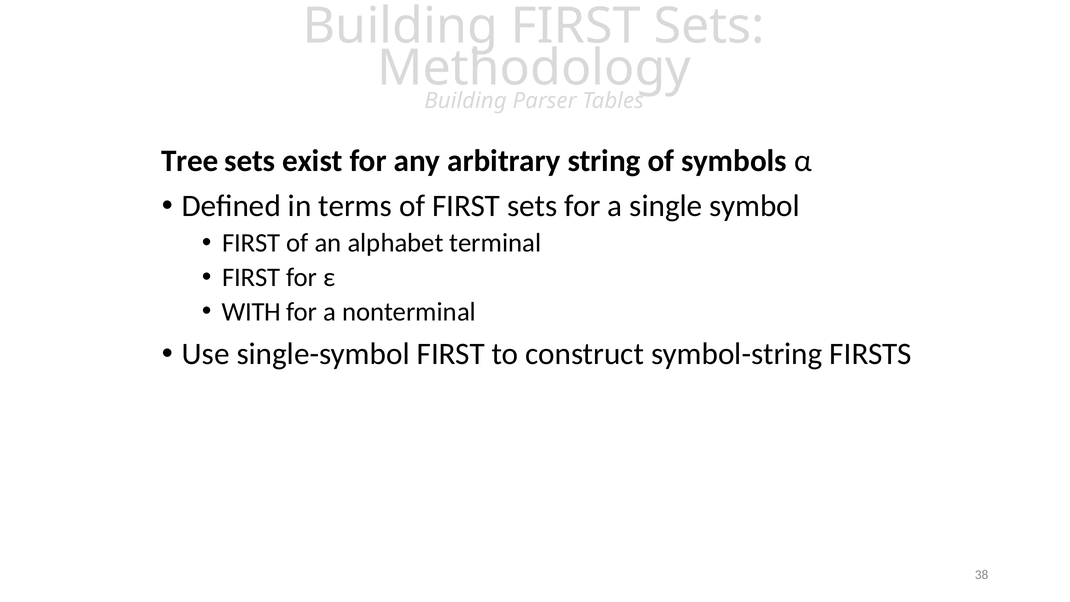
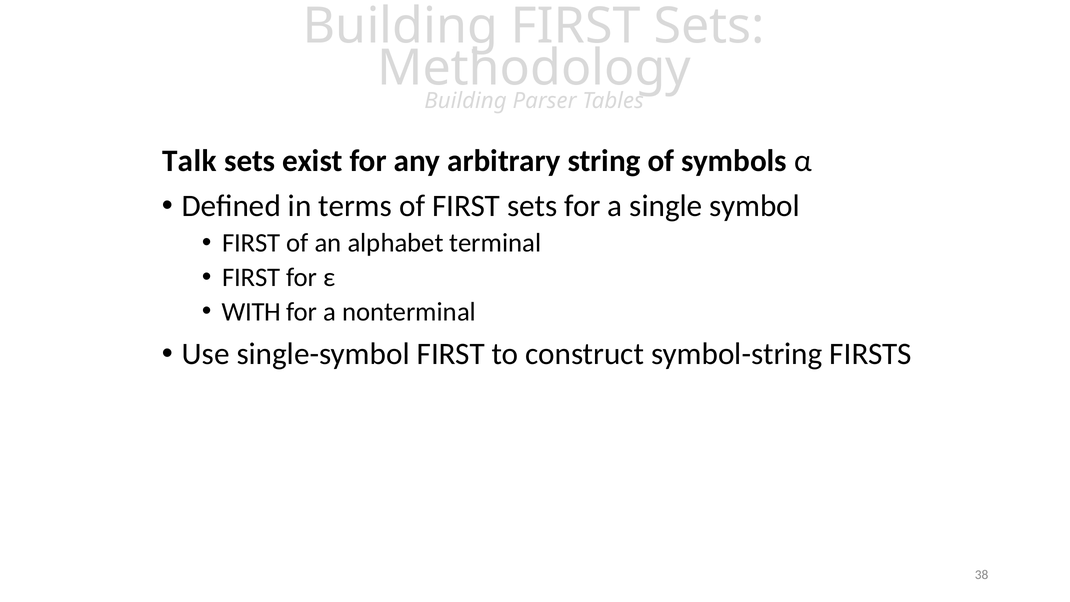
Tree: Tree -> Talk (189, 161)
